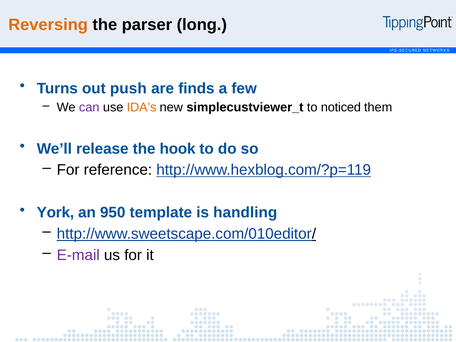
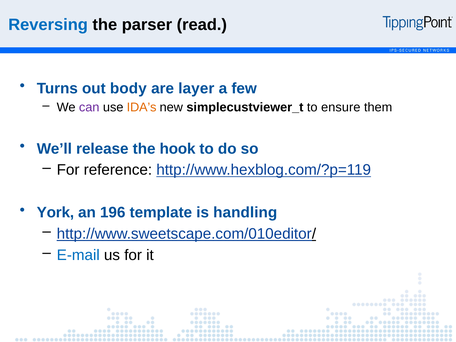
Reversing colour: orange -> blue (48, 25)
long: long -> read (202, 25)
push: push -> body (128, 88)
finds: finds -> layer (196, 88)
noticed: noticed -> ensure (341, 107)
950: 950 -> 196 (113, 213)
E-mail colour: purple -> blue (78, 255)
